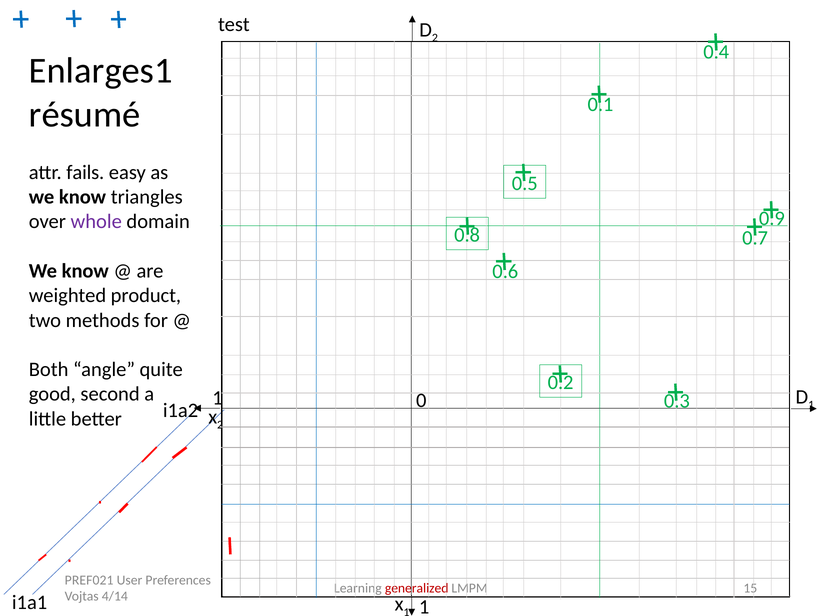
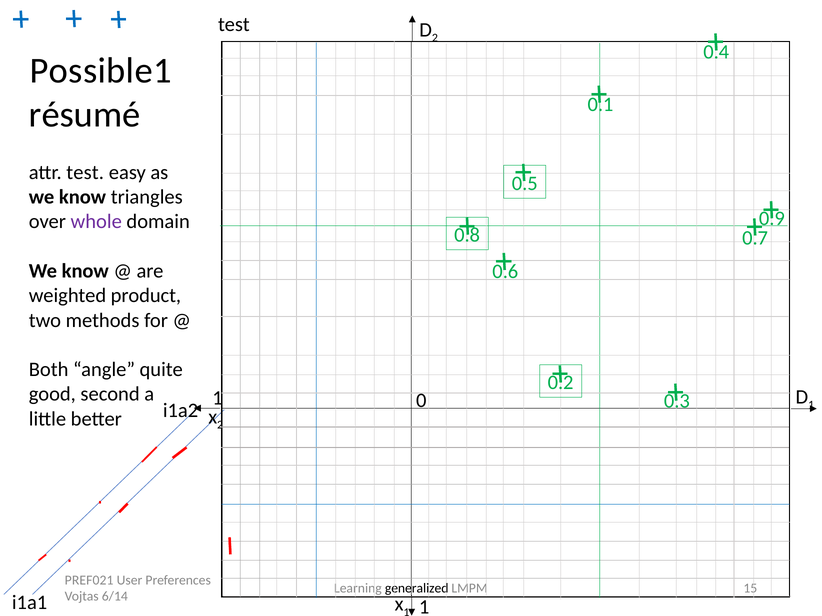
Enlarges1: Enlarges1 -> Possible1 (101, 71)
attr fails: fails -> test (85, 173)
generalized colour: red -> black (417, 589)
4/14: 4/14 -> 6/14 (115, 597)
